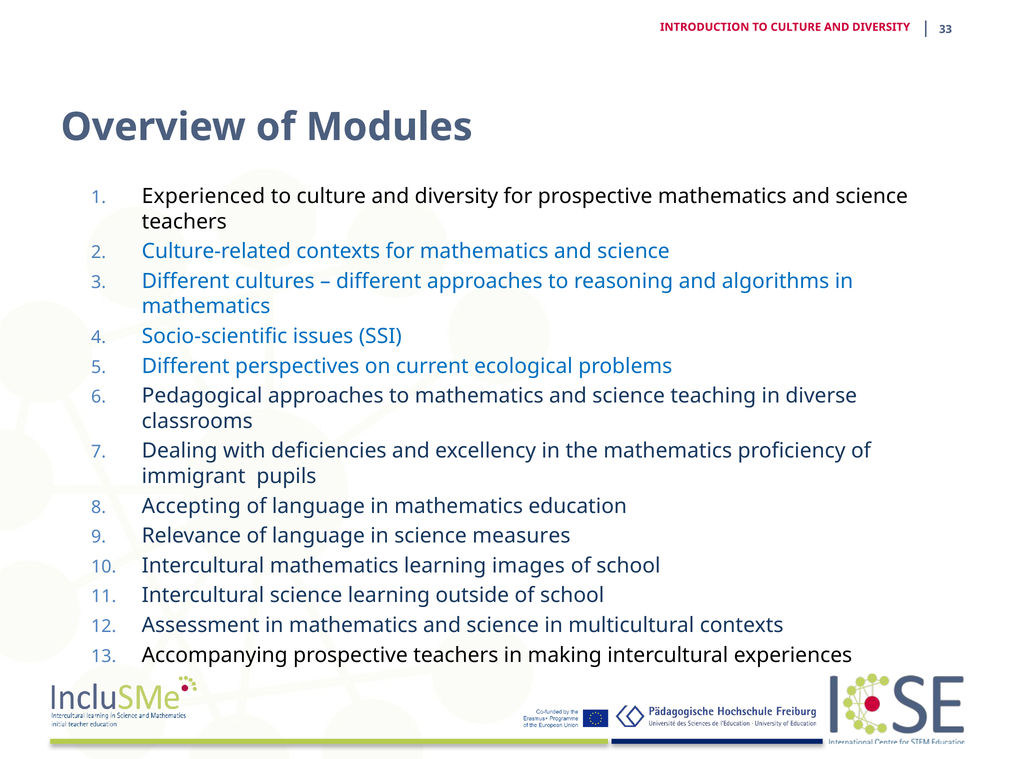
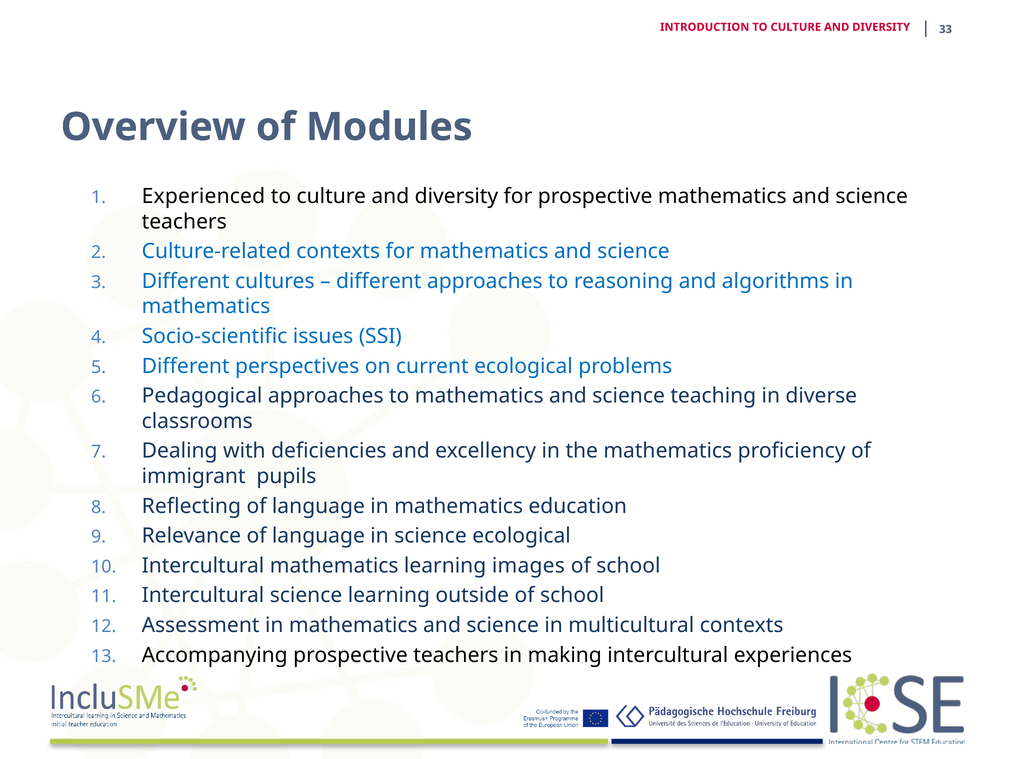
Accepting: Accepting -> Reflecting (191, 506)
science measures: measures -> ecological (522, 536)
